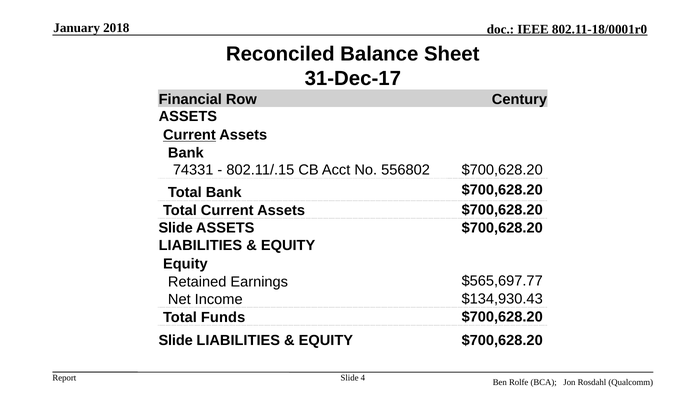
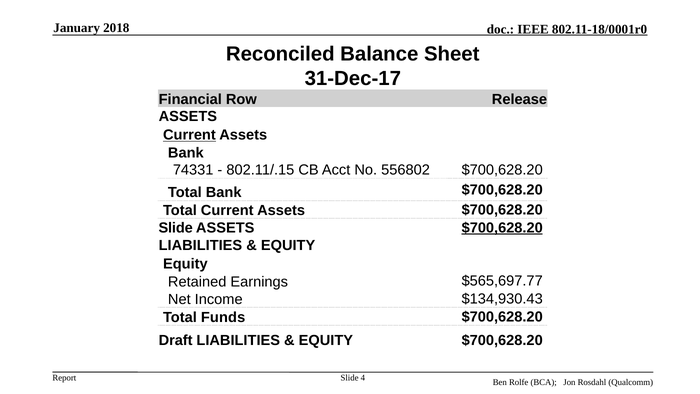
Century: Century -> Release (519, 99)
$700,628.20 underline: none -> present (502, 228)
Slide: Slide -> Draft (176, 340)
